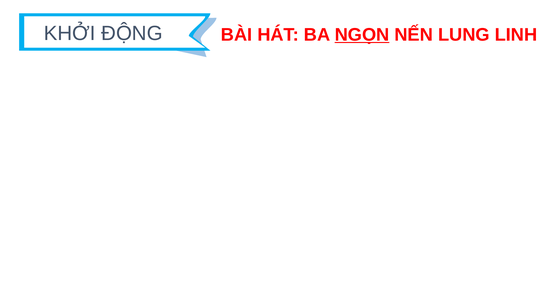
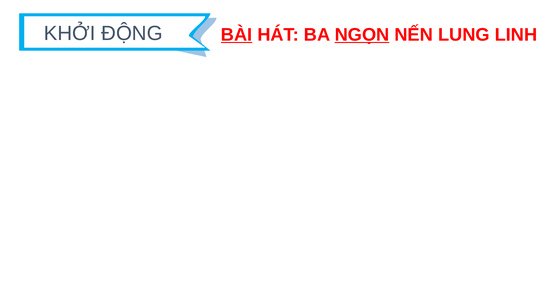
BÀI underline: none -> present (237, 35)
